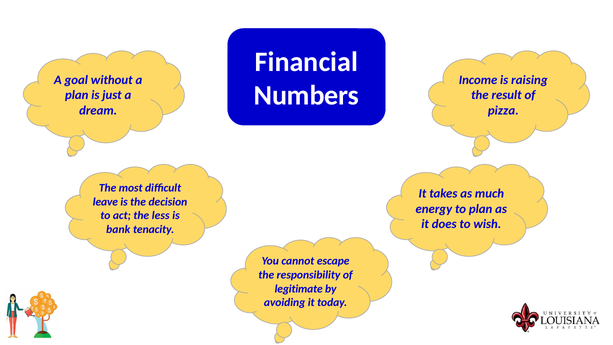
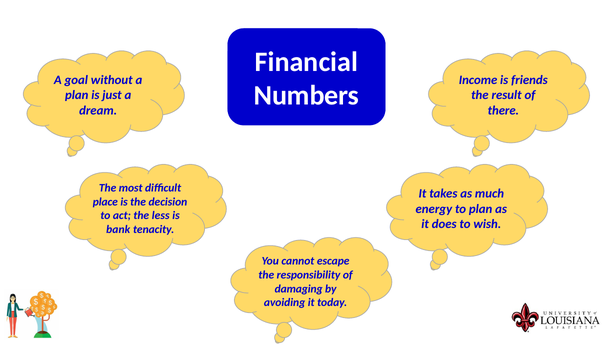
raising: raising -> friends (529, 80)
pizza: pizza -> there (503, 111)
leave: leave -> place (105, 202)
legitimate: legitimate -> damaging (299, 289)
